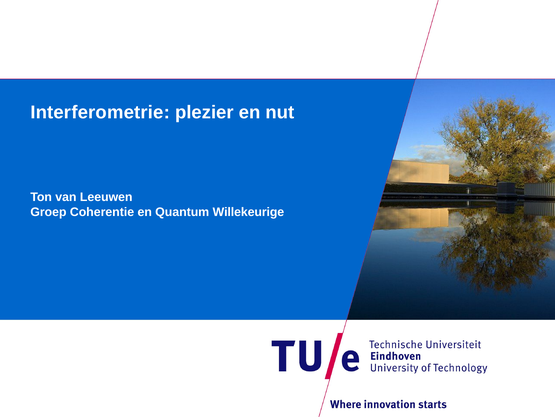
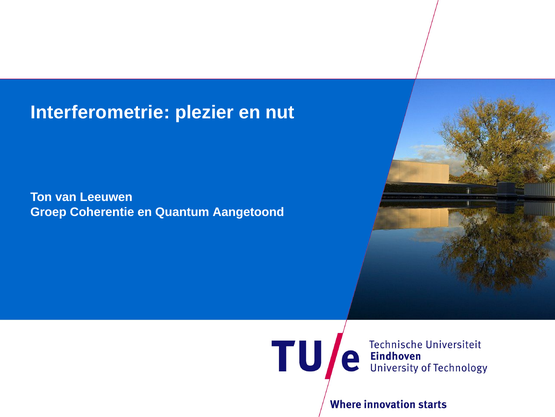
Willekeurige: Willekeurige -> Aangetoond (248, 212)
